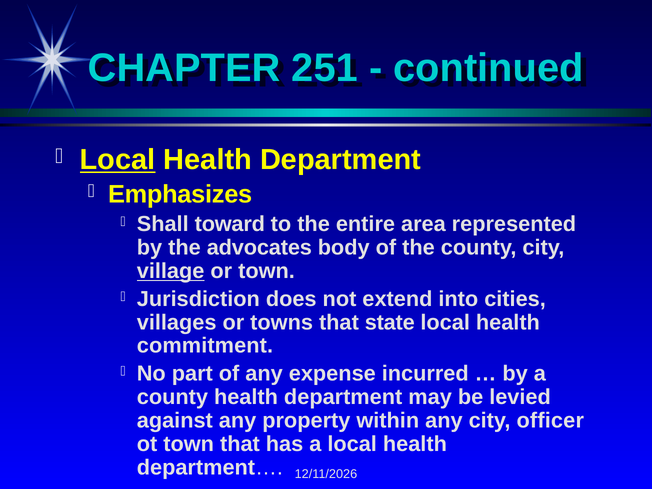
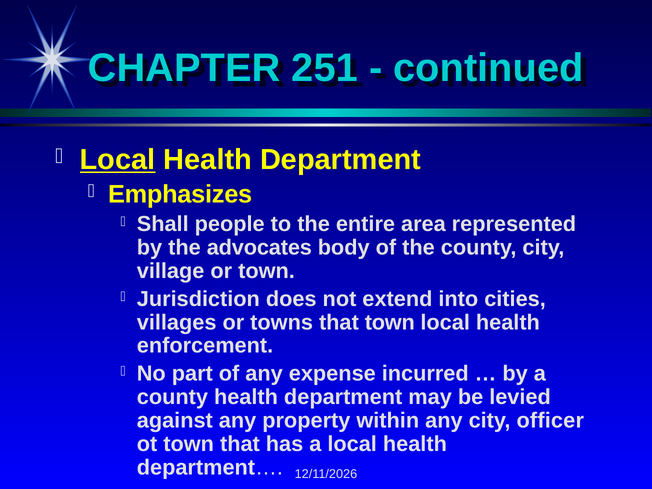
toward: toward -> people (230, 224)
village underline: present -> none (171, 271)
that state: state -> town (390, 322)
commitment: commitment -> enforcement (205, 346)
